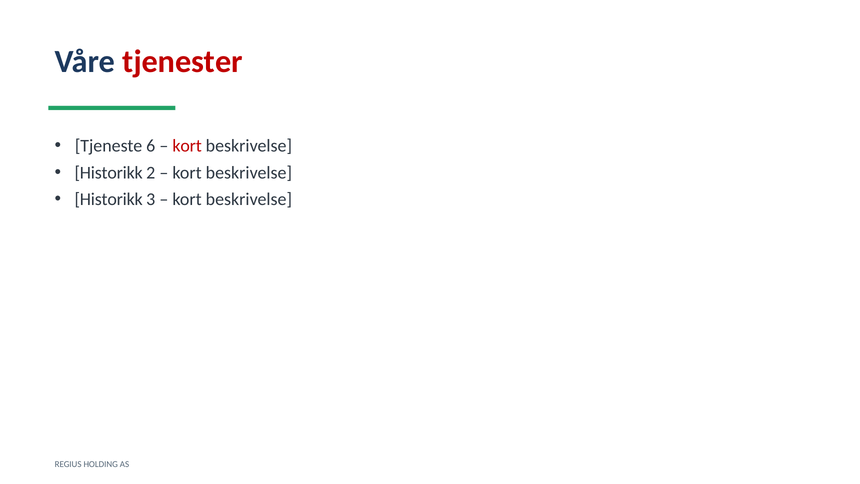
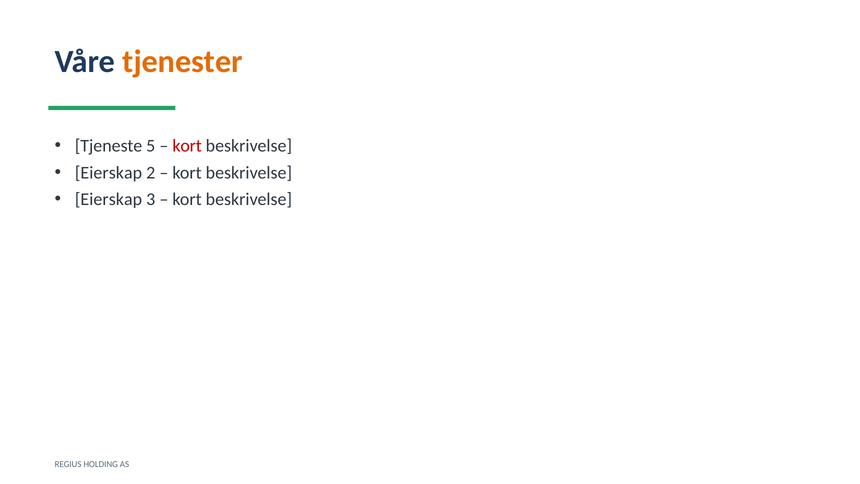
tjenester colour: red -> orange (183, 61)
6: 6 -> 5 (151, 146)
Historikk: Historikk -> Eierskap (109, 173)
Historikk: Historikk -> Eierskap (109, 199)
